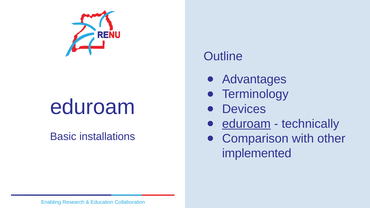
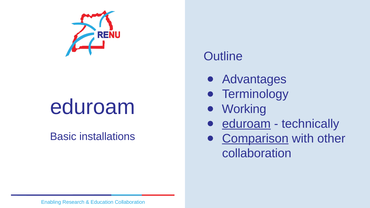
Devices: Devices -> Working (244, 109)
Comparison underline: none -> present (255, 139)
implemented: implemented -> collaboration (257, 153)
